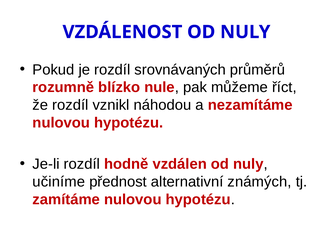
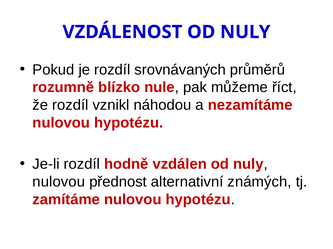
učiníme: učiníme -> nulovou (59, 182)
